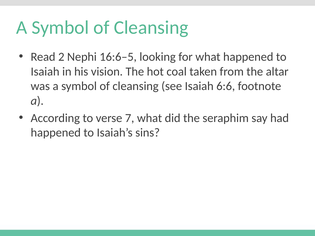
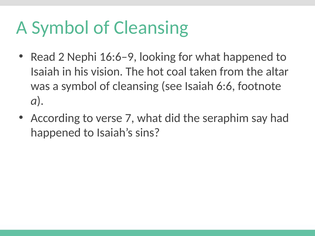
16:6–5: 16:6–5 -> 16:6–9 (118, 57)
